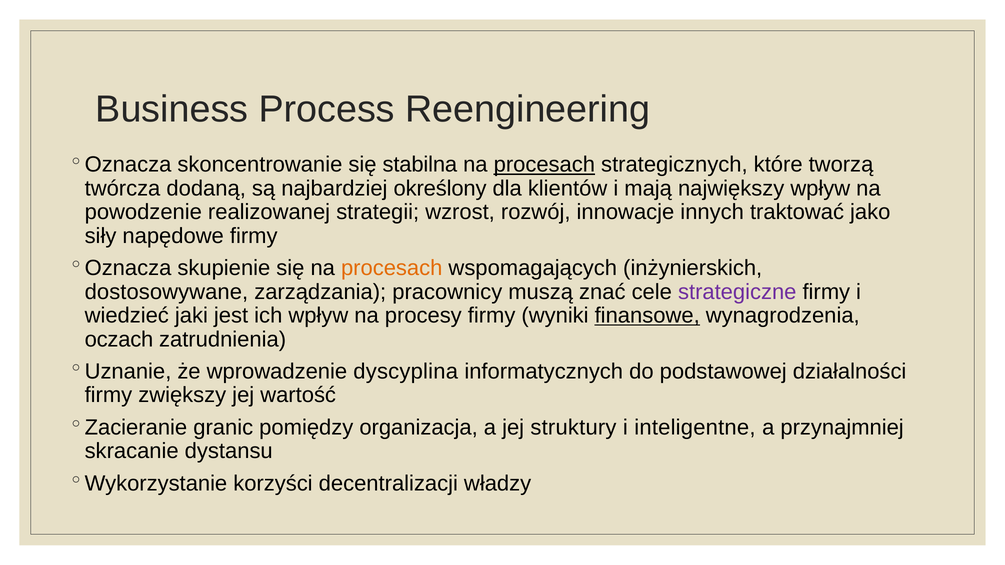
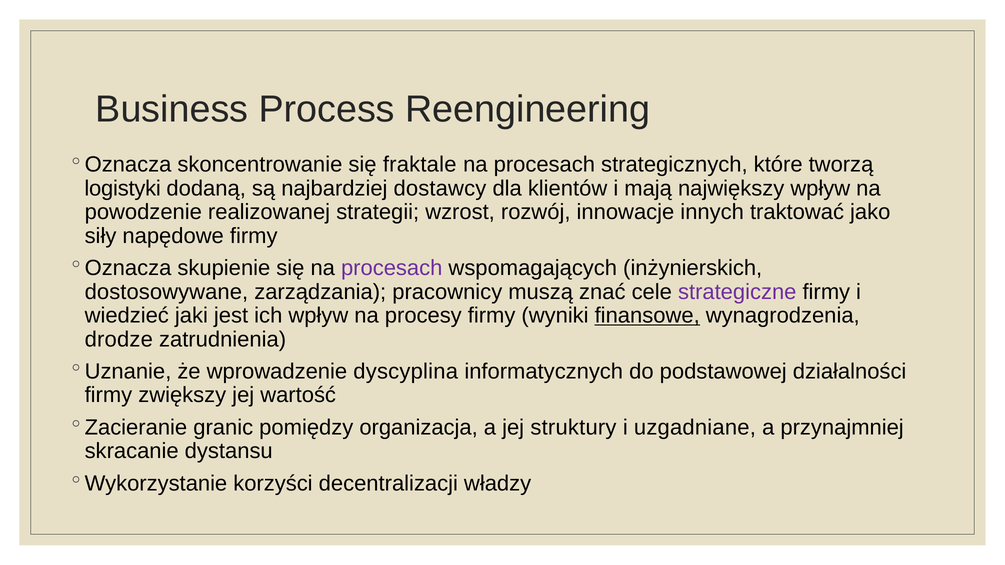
stabilna: stabilna -> fraktale (420, 165)
procesach underline: present -> none (544, 165)
twórcza: twórcza -> logistyki (123, 189)
określony: określony -> dostawcy (440, 189)
procesach colour: orange -> purple (392, 268)
oczach: oczach -> drodze (119, 339)
inteligentne: inteligentne -> uzgadniane (695, 428)
